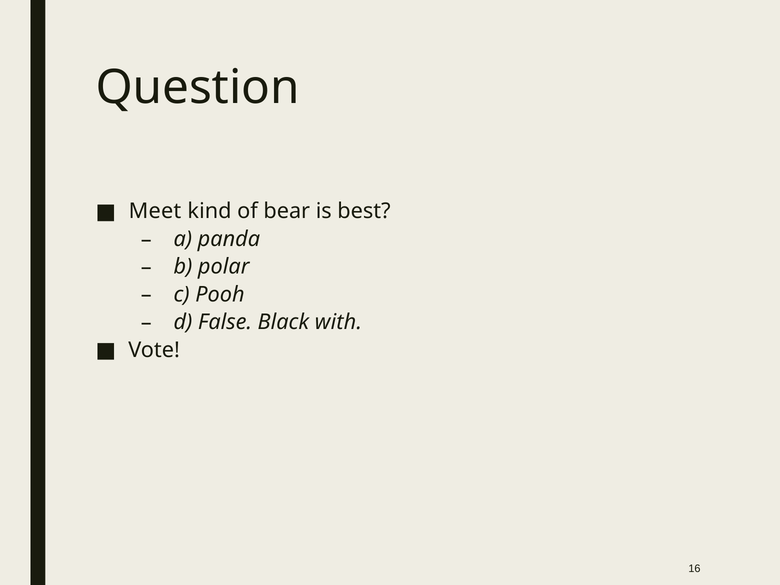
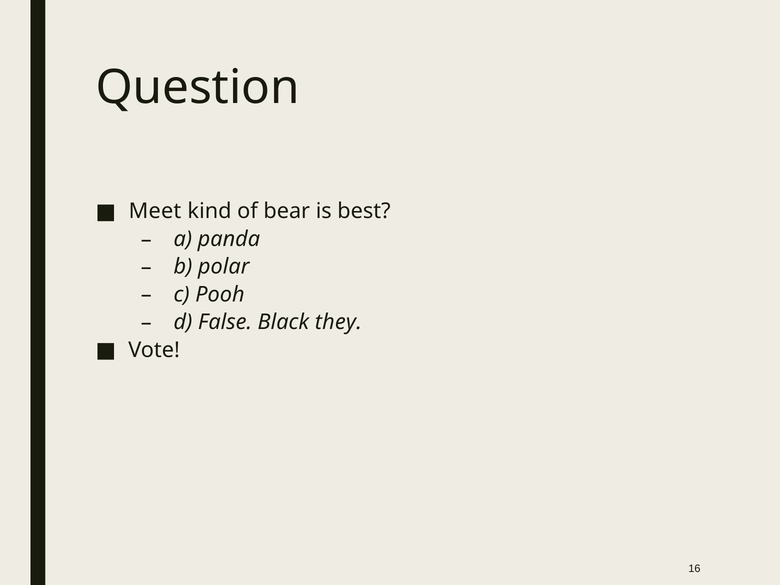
with: with -> they (338, 322)
